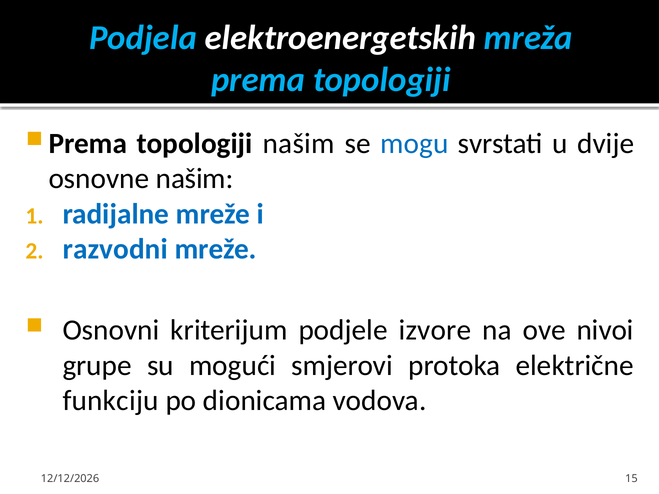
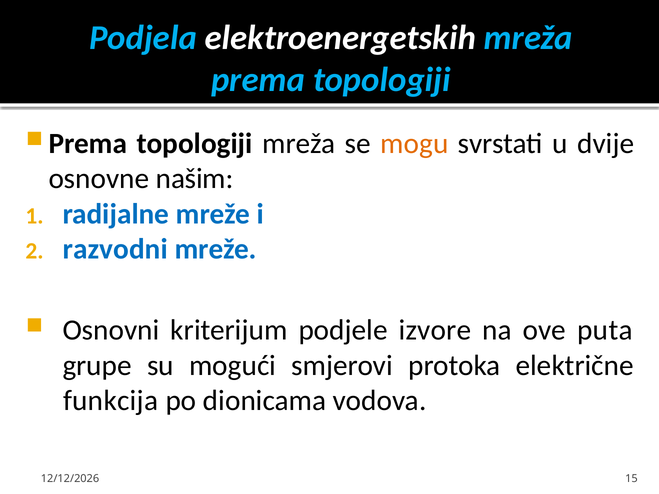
topologiji našim: našim -> mreža (299, 144)
mogu colour: blue -> orange (414, 144)
nivoi: nivoi -> puta (605, 330)
funkciju: funkciju -> funkcija (111, 401)
